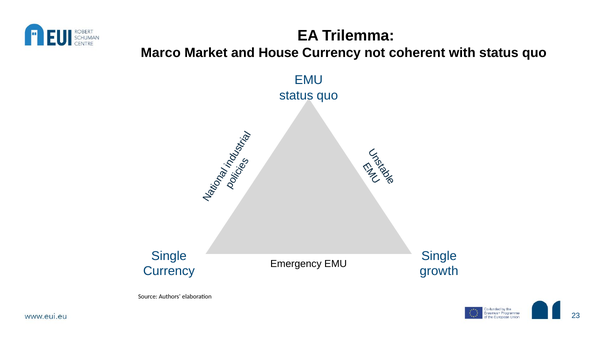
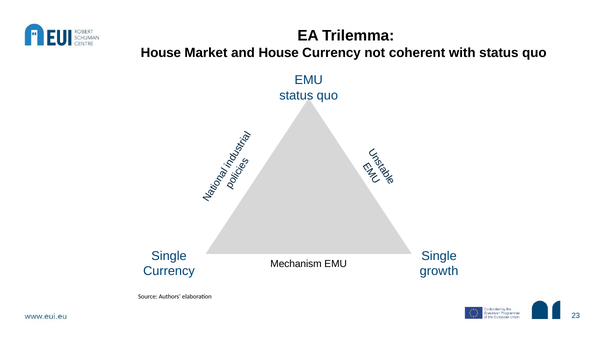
Marco: Marco -> House (161, 53)
Emergency: Emergency -> Mechanism (296, 264)
